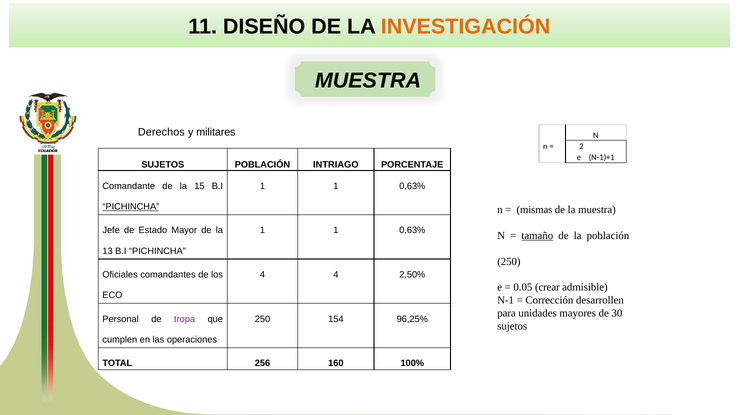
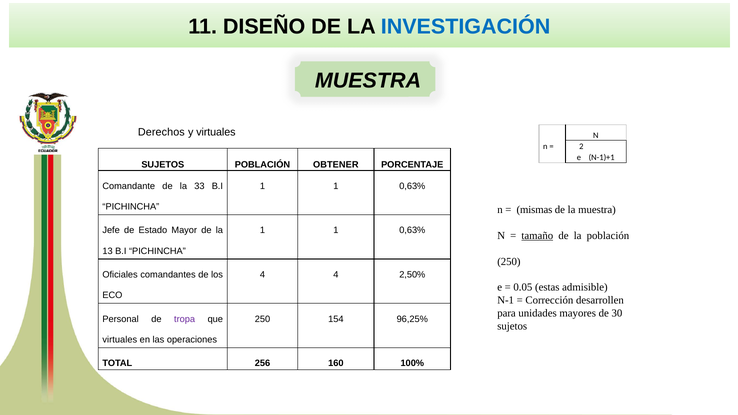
INVESTIGACIÓN colour: orange -> blue (466, 27)
y militares: militares -> virtuales (216, 132)
INTRIAGO: INTRIAGO -> OBTENER (336, 165)
15: 15 -> 33 (199, 186)
PICHINCHA underline: present -> none (131, 207)
crear: crear -> estas (547, 287)
cumplen: cumplen -> virtuales (120, 340)
